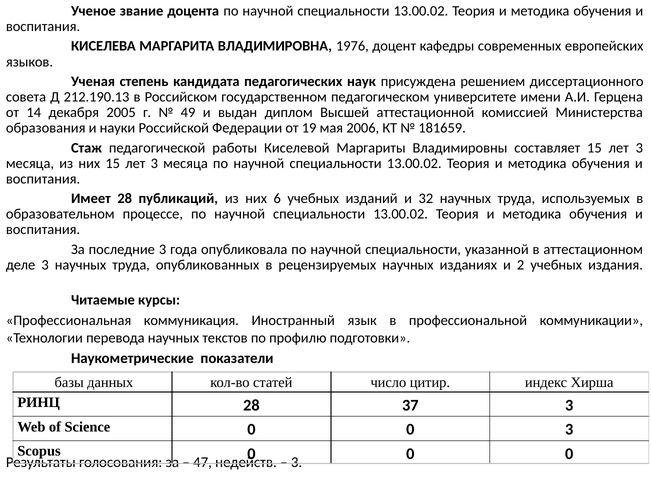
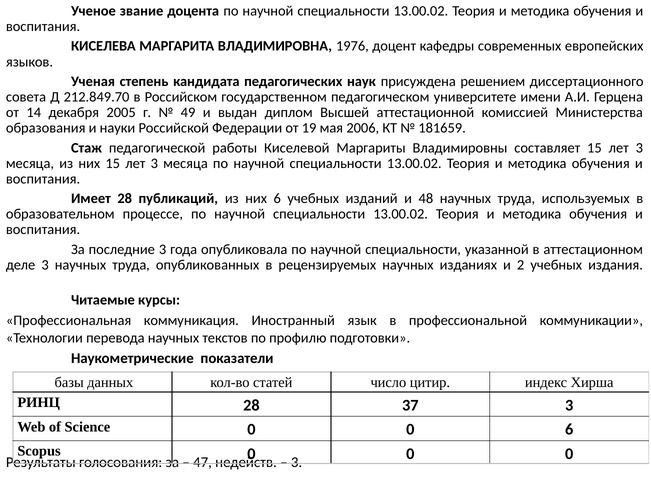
212.190.13: 212.190.13 -> 212.849.70 (97, 97)
32: 32 -> 48 (426, 199)
0 3: 3 -> 6 (569, 430)
